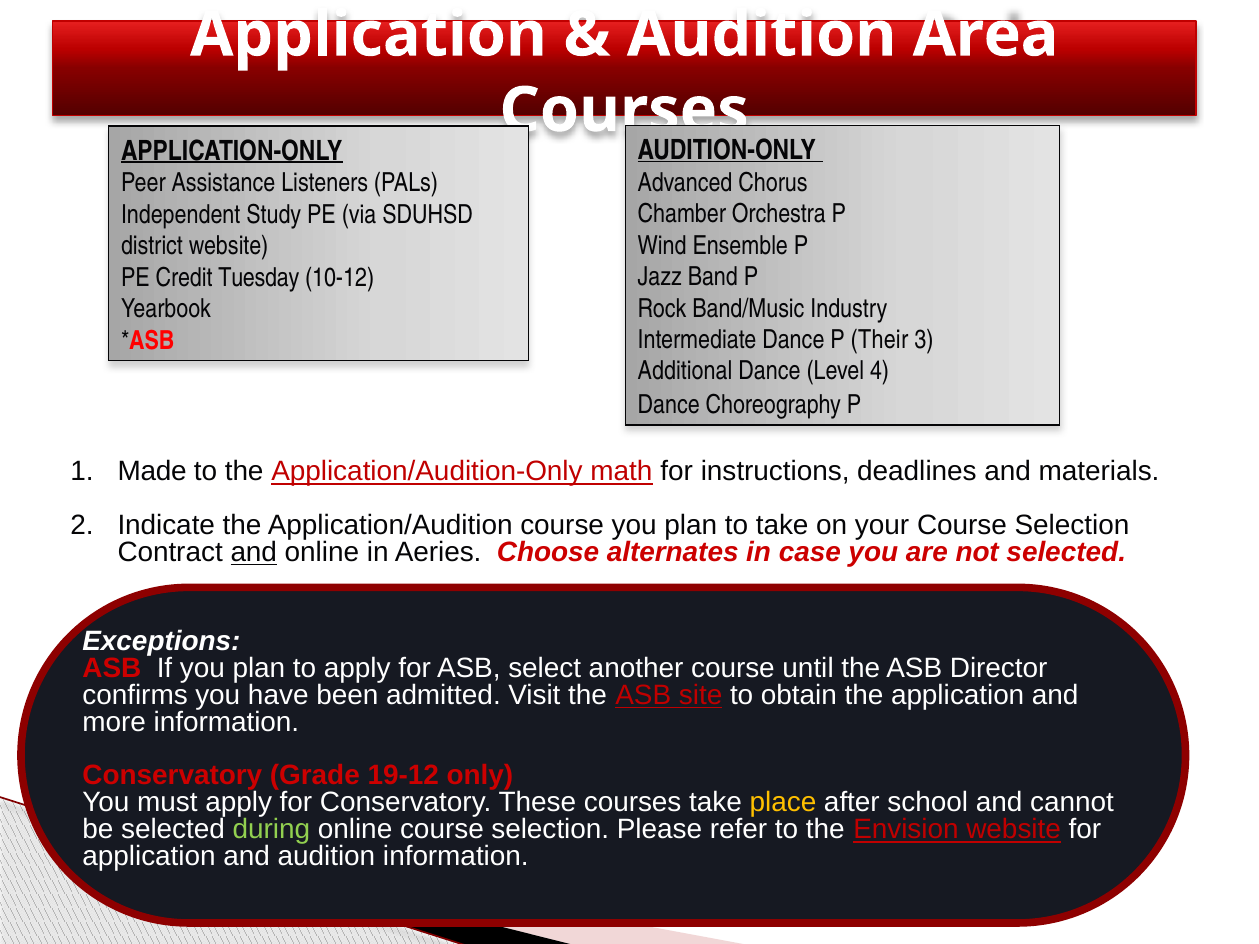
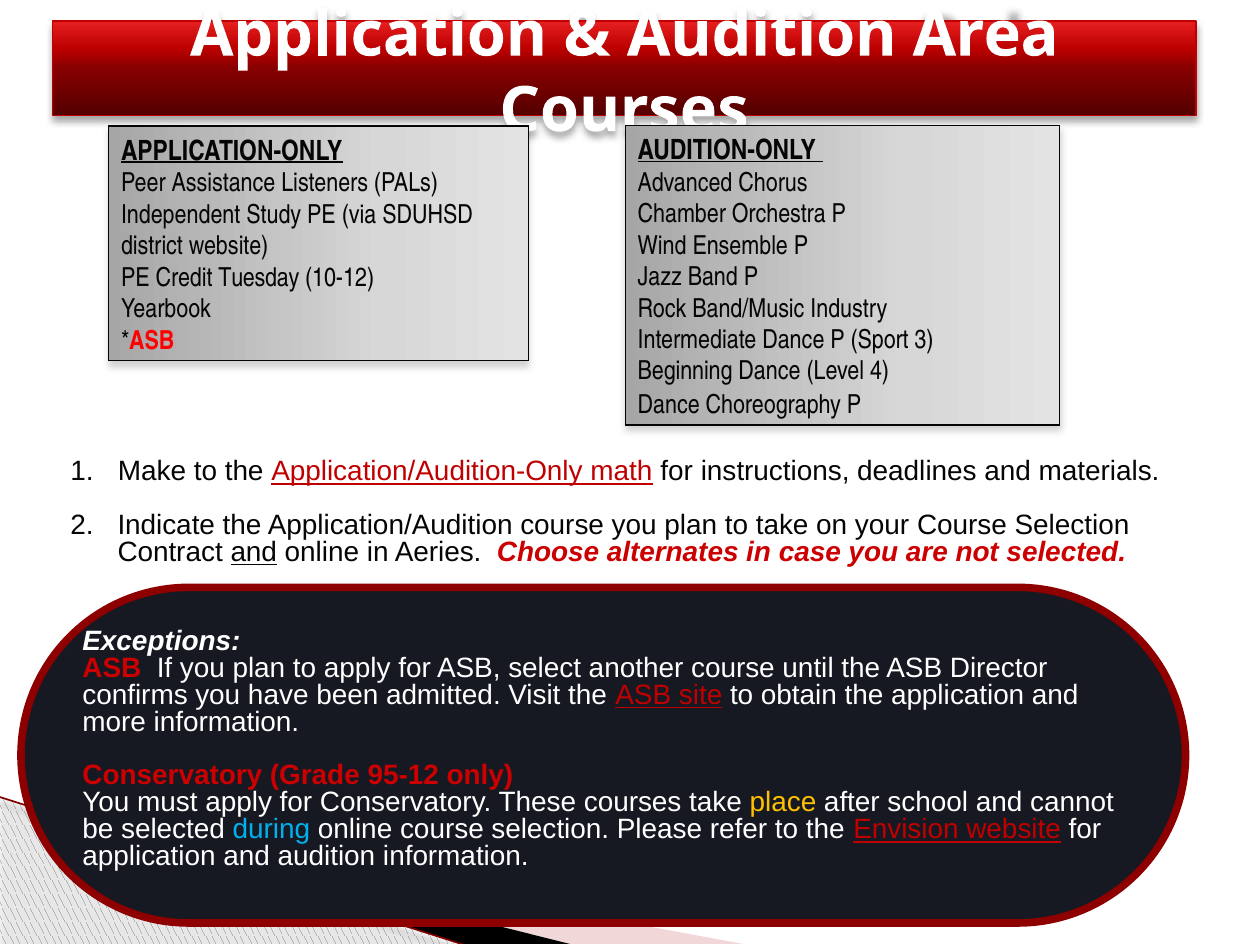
Their: Their -> Sport (880, 340)
Additional: Additional -> Beginning (685, 371)
Made: Made -> Make (152, 472)
19-12: 19-12 -> 95-12 (403, 776)
during colour: light green -> light blue (271, 830)
